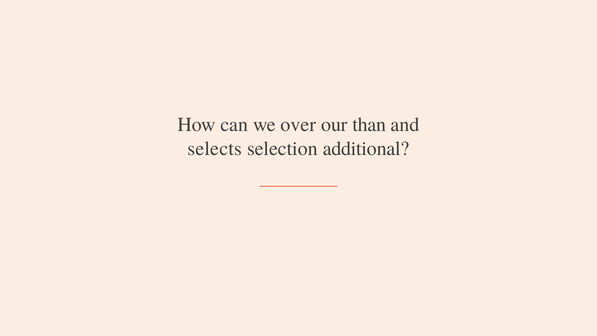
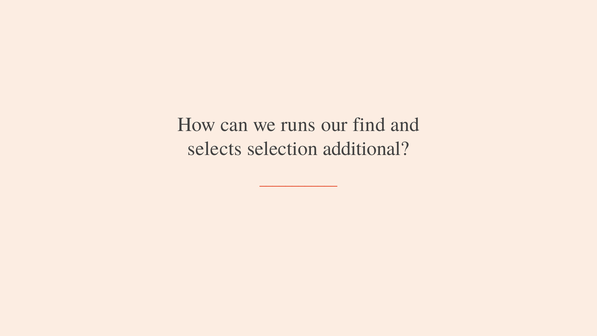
over: over -> runs (298, 125)
than: than -> find (369, 125)
